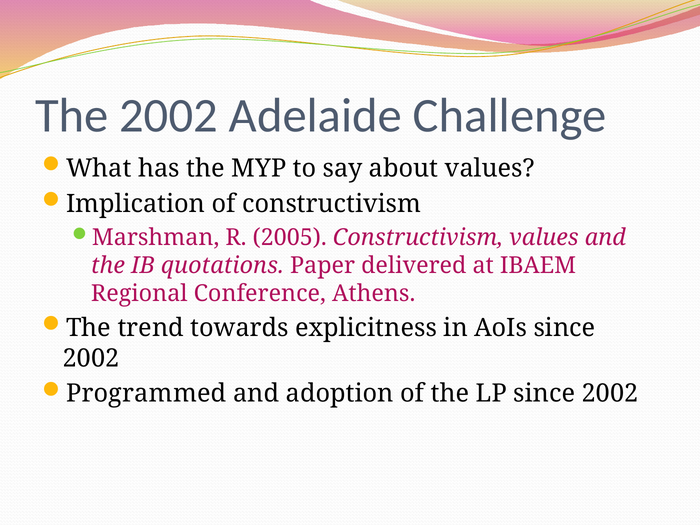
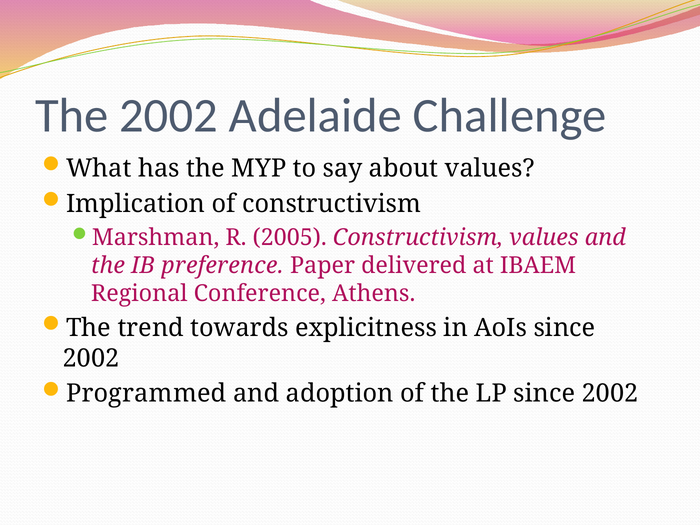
quotations: quotations -> preference (222, 266)
